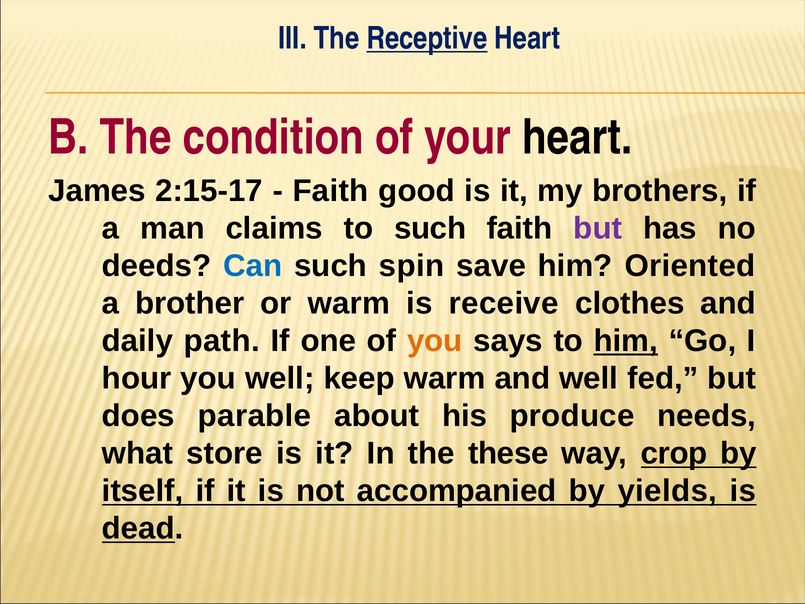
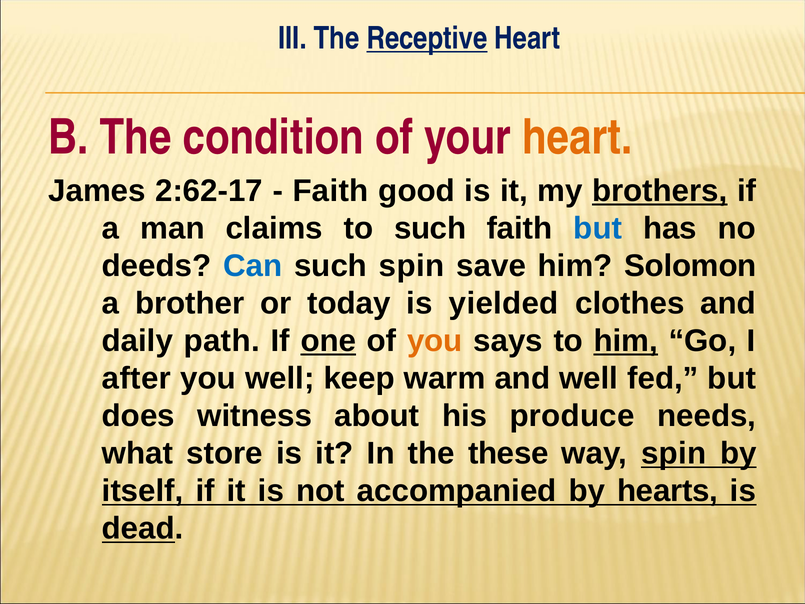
heart colour: black -> orange (577, 138)
2:15-17: 2:15-17 -> 2:62-17 (209, 191)
brothers underline: none -> present (660, 191)
but colour: purple -> blue (598, 228)
Oriented: Oriented -> Solomon (690, 266)
or warm: warm -> today (349, 303)
receive: receive -> yielded (504, 303)
one underline: none -> present (328, 341)
hour: hour -> after (136, 378)
parable: parable -> witness (255, 416)
way crop: crop -> spin (674, 453)
yields: yields -> hearts (668, 491)
